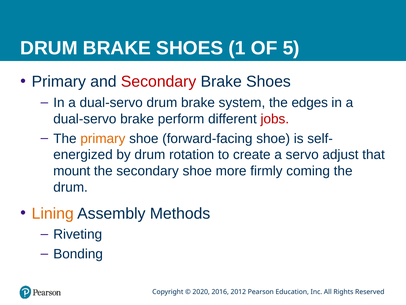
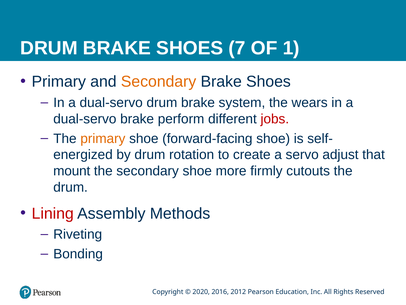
1: 1 -> 7 (237, 48)
5: 5 -> 1 (291, 48)
Secondary colour: red -> orange (159, 82)
edges: edges -> wears (310, 102)
coming: coming -> cutouts (308, 171)
Lining colour: orange -> red (53, 213)
